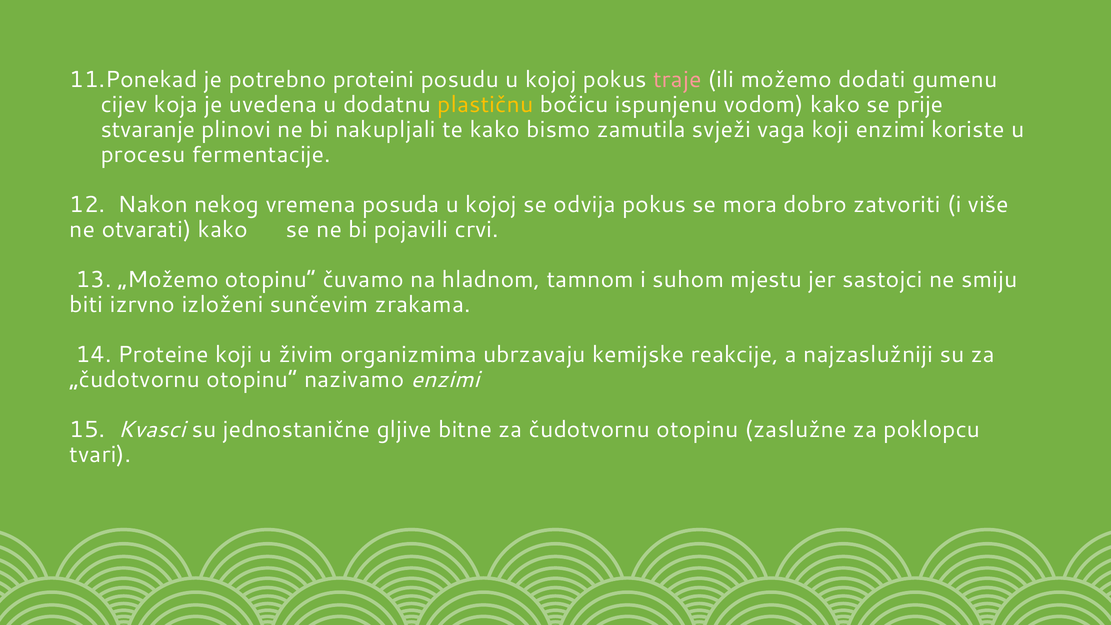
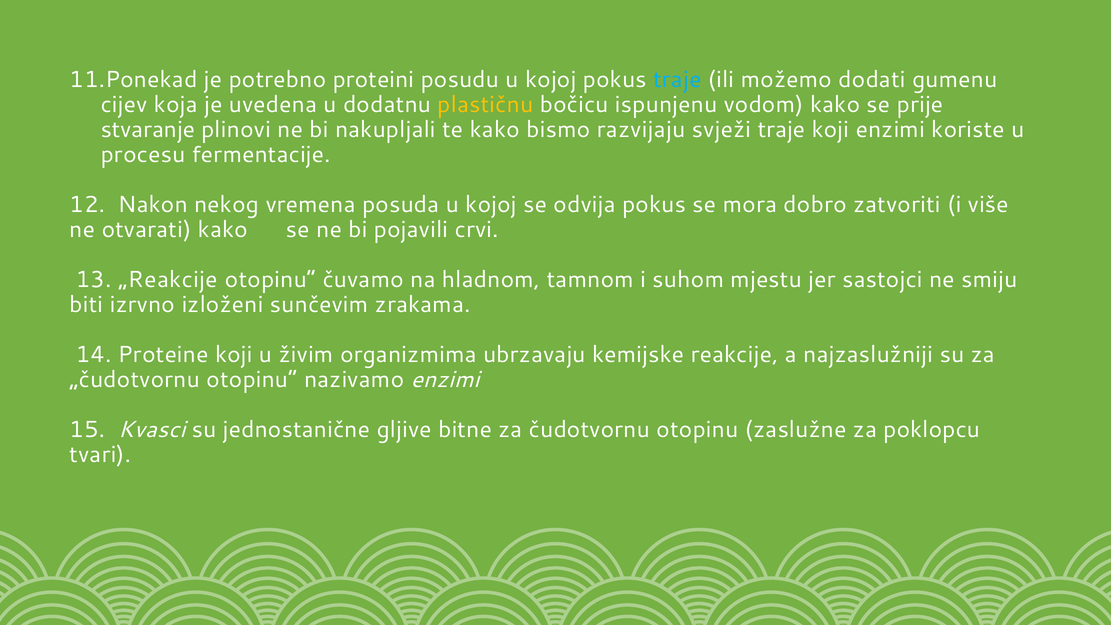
traje colour: pink -> light blue (677, 79)
zamutila: zamutila -> razvijaju (641, 129)
svježi vaga: vaga -> traje (781, 129)
„Možemo: „Možemo -> „Reakcije (168, 279)
